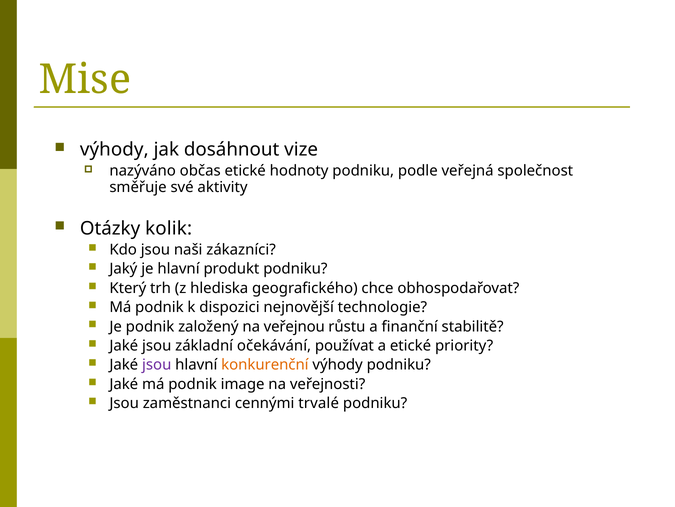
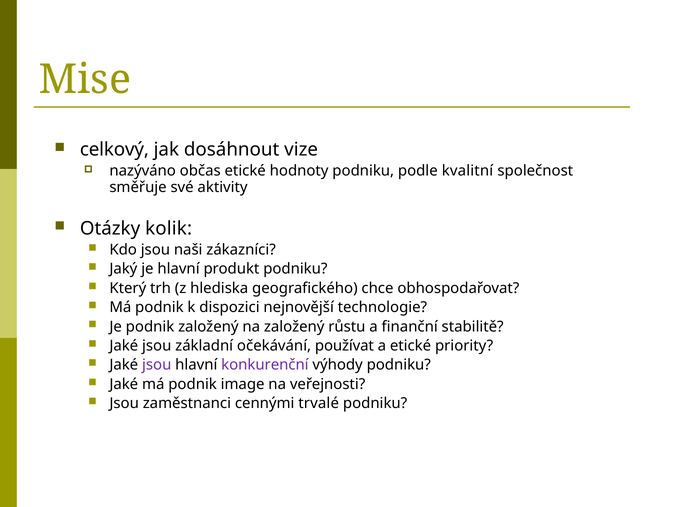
výhody: výhody -> celkový (114, 150)
veřejná: veřejná -> kvalitní (467, 171)
na veřejnou: veřejnou -> založený (294, 326)
konkurenční colour: orange -> purple (265, 364)
